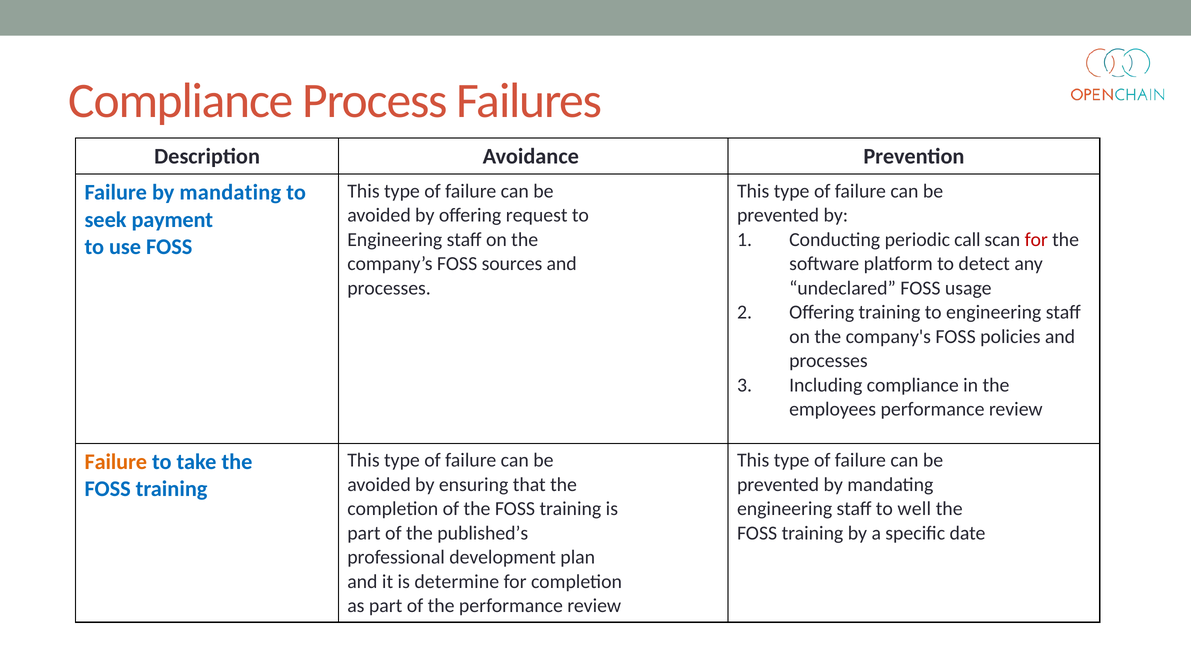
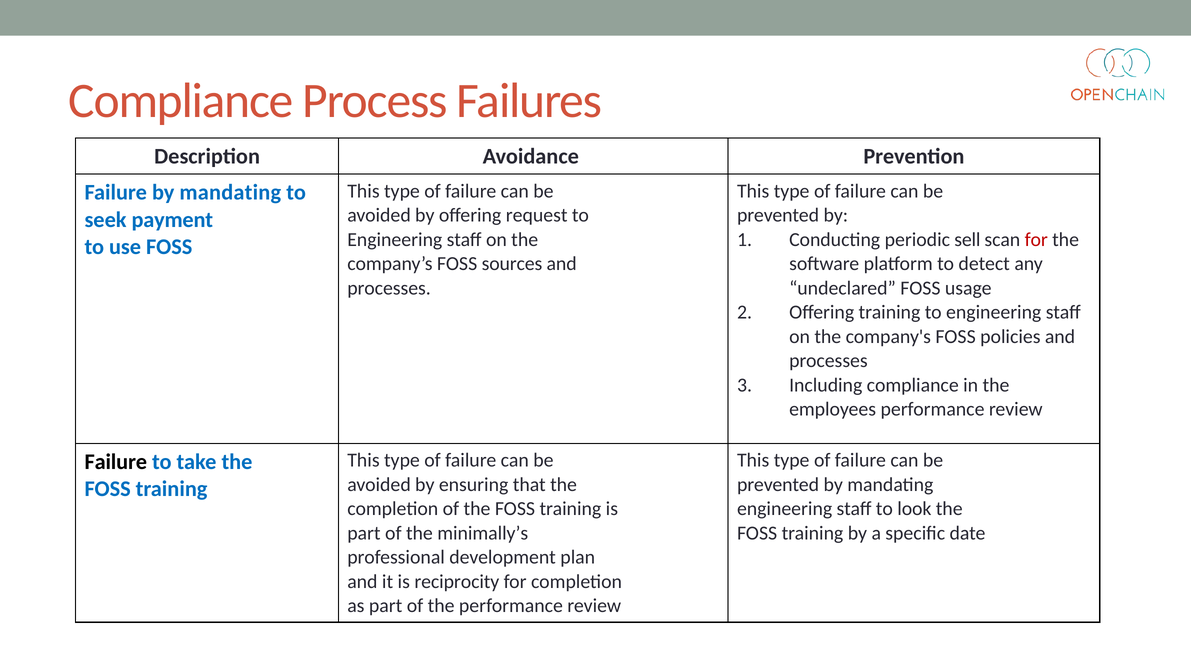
call: call -> sell (967, 240)
Failure colour: orange -> black (116, 462)
well: well -> look (914, 509)
published’s: published’s -> minimally’s (483, 533)
determine: determine -> reciprocity (457, 582)
